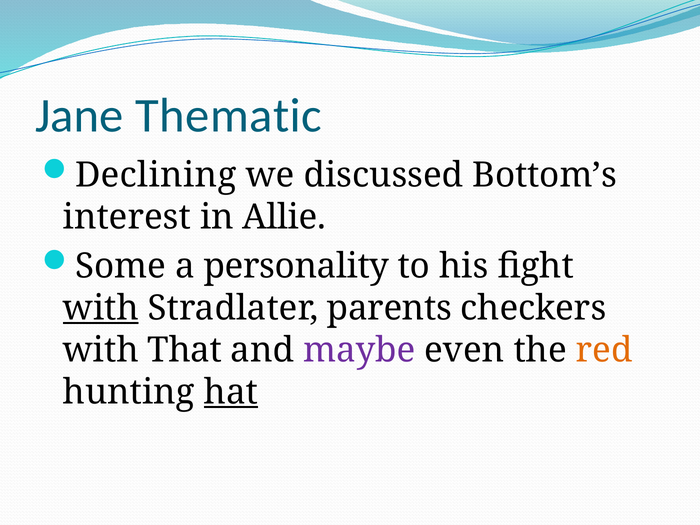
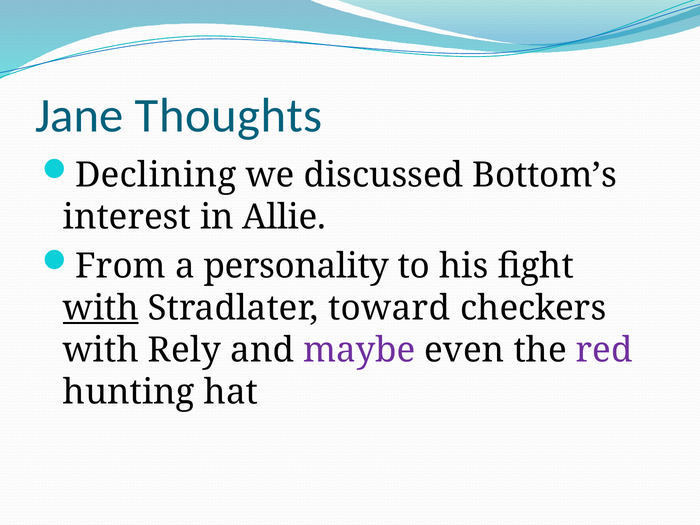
Thematic: Thematic -> Thoughts (229, 116)
Some: Some -> From (121, 266)
parents: parents -> toward (389, 308)
That: That -> Rely (184, 350)
red colour: orange -> purple (604, 350)
hat underline: present -> none (231, 392)
